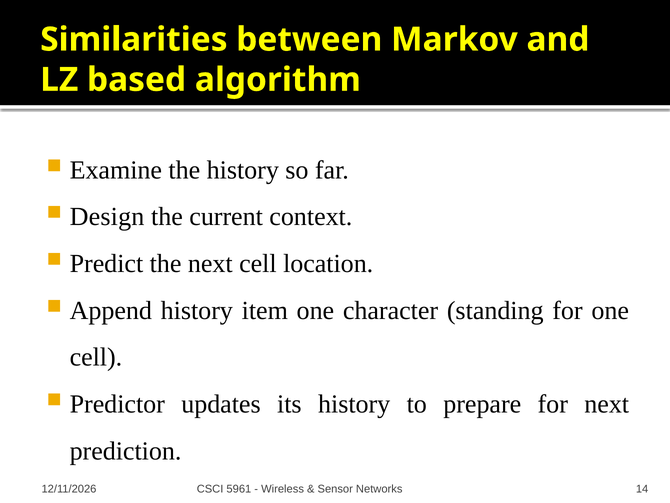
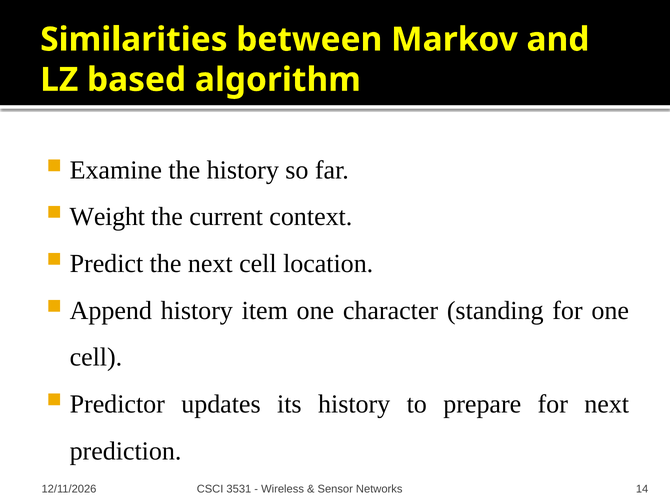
Design: Design -> Weight (107, 217)
5961: 5961 -> 3531 (239, 489)
